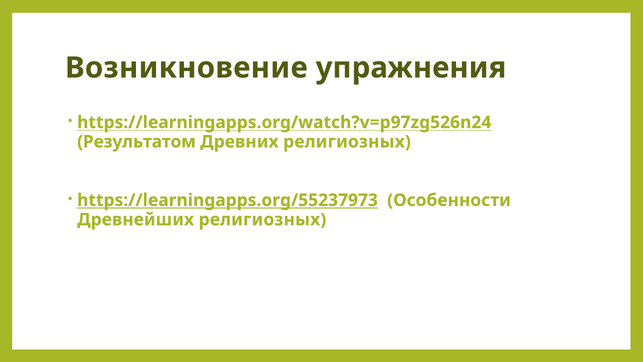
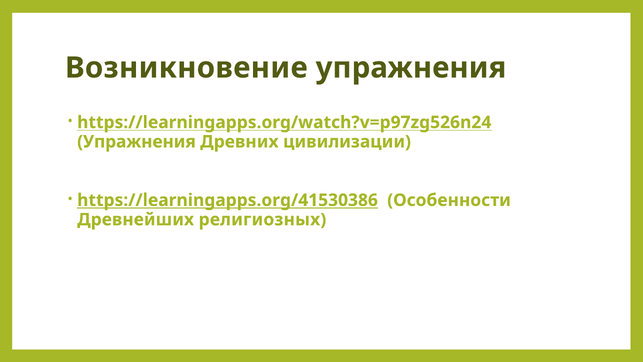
Результатом: Результатом -> Упражнения (136, 142)
Древних религиозных: религиозных -> цивилизации (347, 142)
https://learningapps.org/55237973: https://learningapps.org/55237973 -> https://learningapps.org/41530386 (228, 200)
